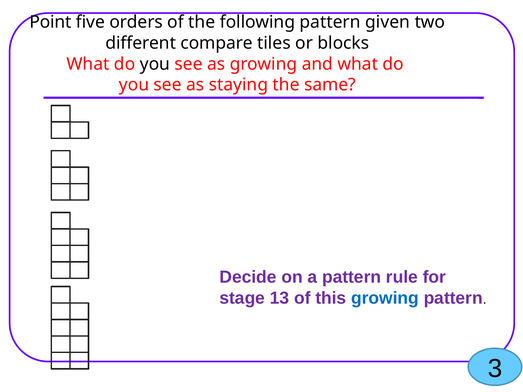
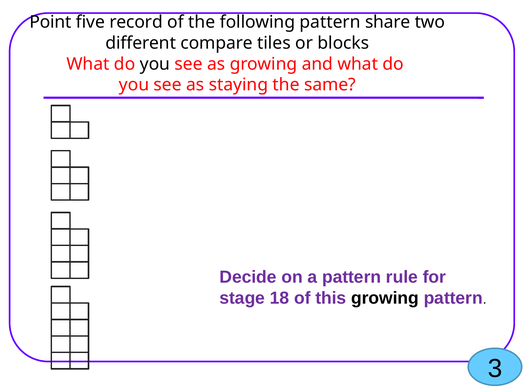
orders: orders -> record (136, 22)
given: given -> share (388, 22)
13: 13 -> 18 (280, 298)
growing colour: blue -> black (385, 298)
